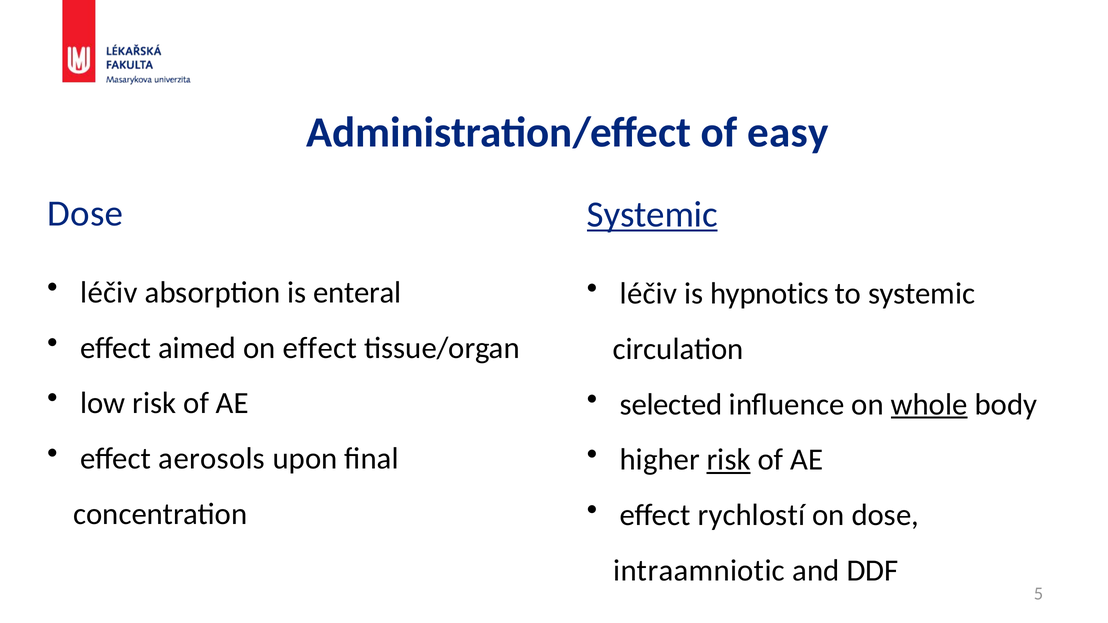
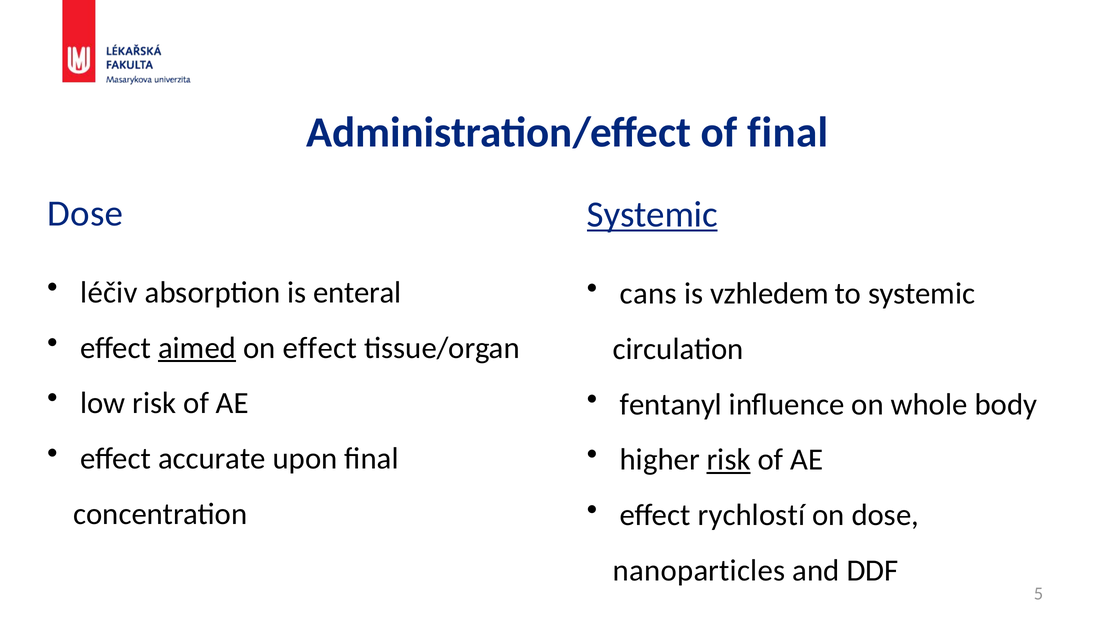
of easy: easy -> final (788, 133)
léčiv: léčiv -> cans (648, 294)
hypnotics: hypnotics -> vzhledem (769, 294)
aimed underline: none -> present (197, 348)
selected: selected -> fentanyl (671, 405)
whole underline: present -> none (929, 405)
aerosols: aerosols -> accurate (212, 459)
intraamniotic: intraamniotic -> nanoparticles (699, 571)
